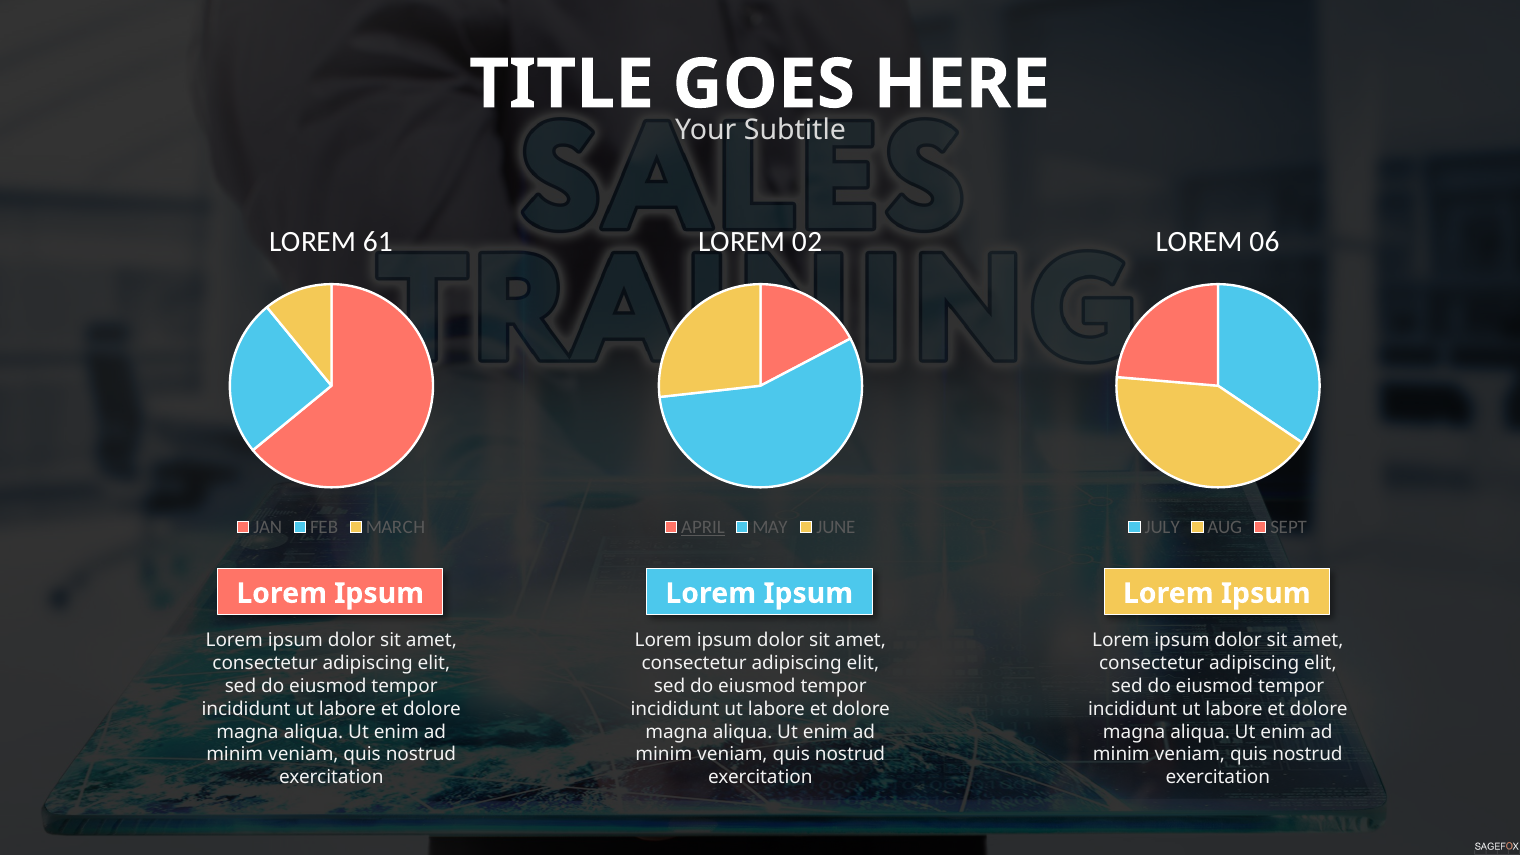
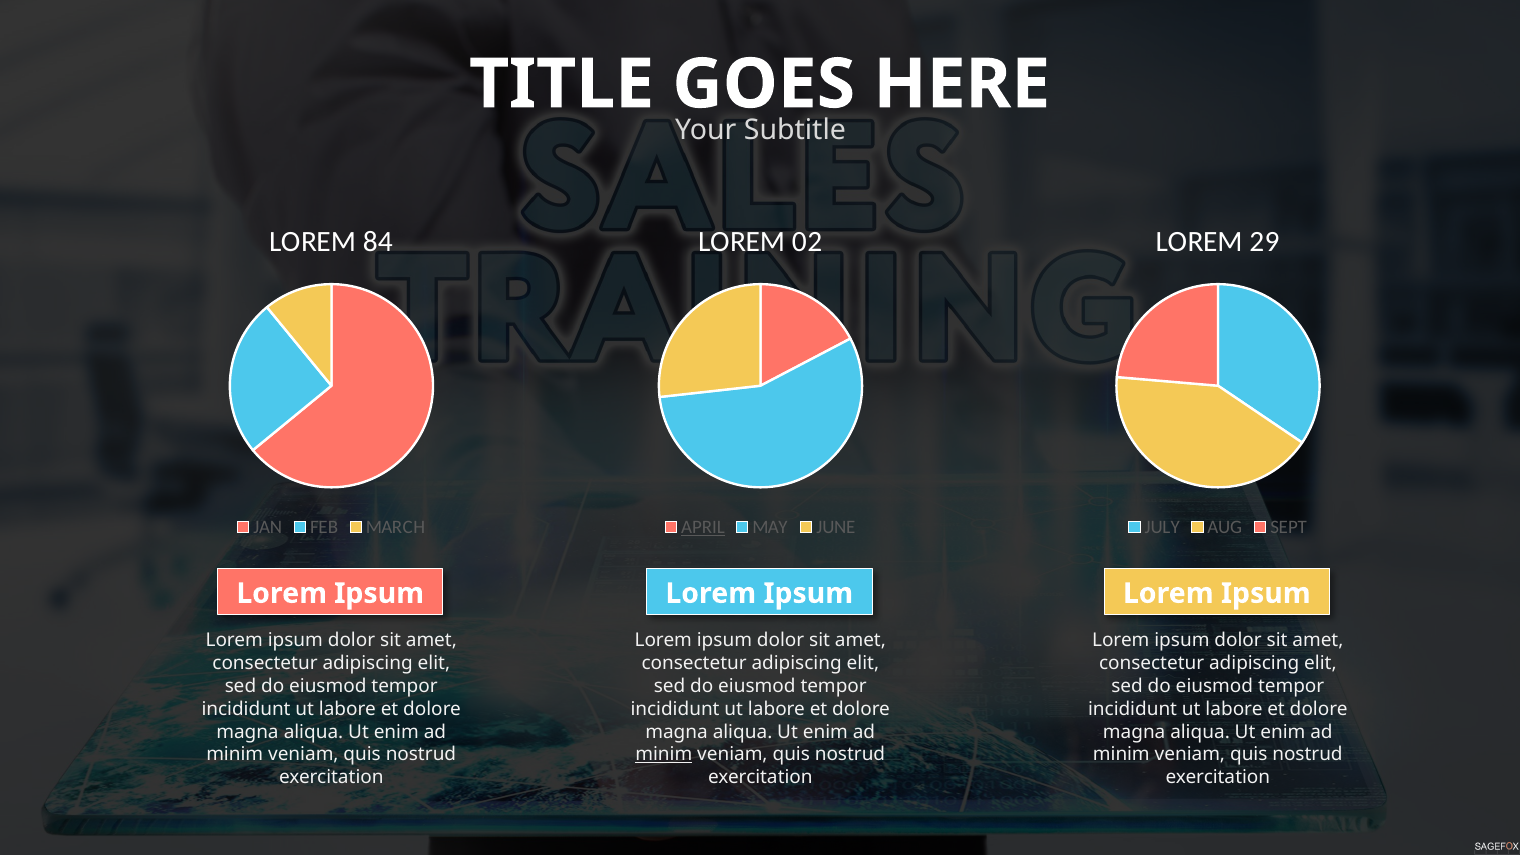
61: 61 -> 84 (378, 242)
06: 06 -> 29 (1264, 242)
minim underline: none -> present (664, 755)
